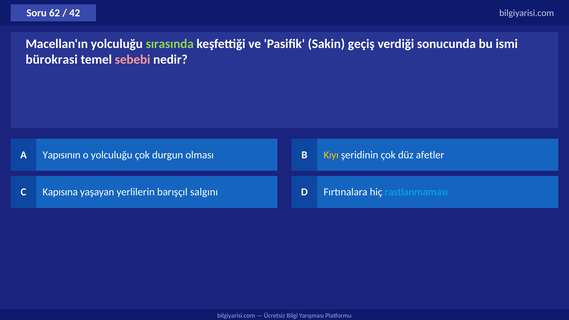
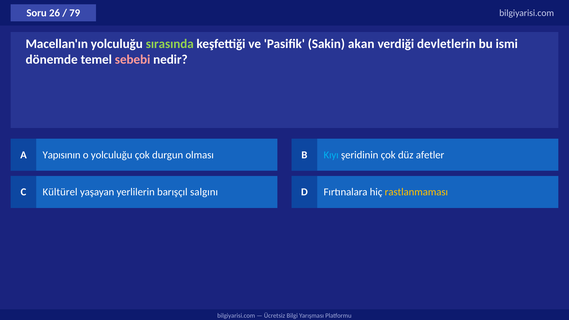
62: 62 -> 26 (55, 13)
42: 42 -> 79 (75, 13)
geçiş: geçiş -> akan (361, 44)
sonucunda: sonucunda -> devletlerin (446, 44)
bürokrasi: bürokrasi -> dönemde (52, 60)
Kıyı colour: yellow -> light blue (331, 155)
Kapısına: Kapısına -> Kültürel (60, 192)
rastlanmaması colour: light blue -> yellow (416, 192)
